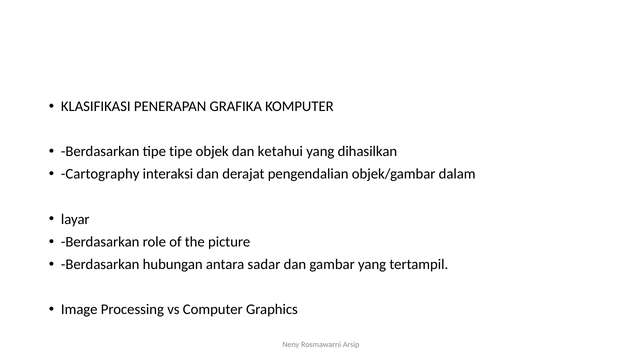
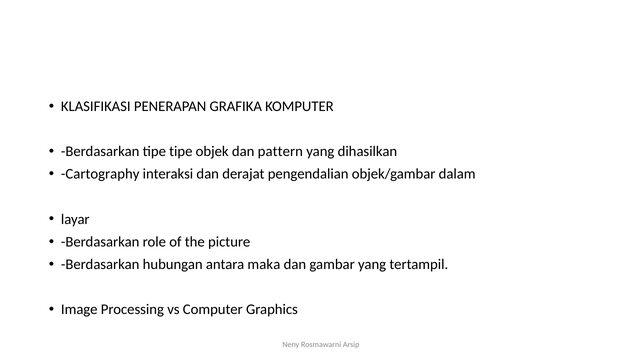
ketahui: ketahui -> pattern (280, 152)
sadar: sadar -> maka (264, 264)
